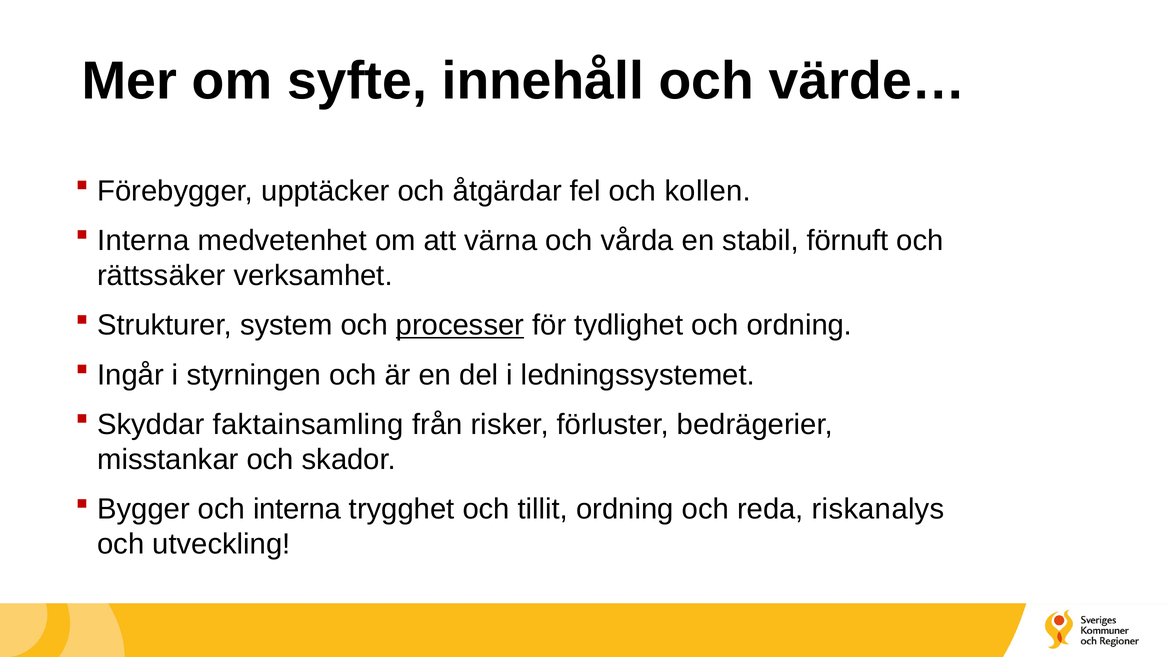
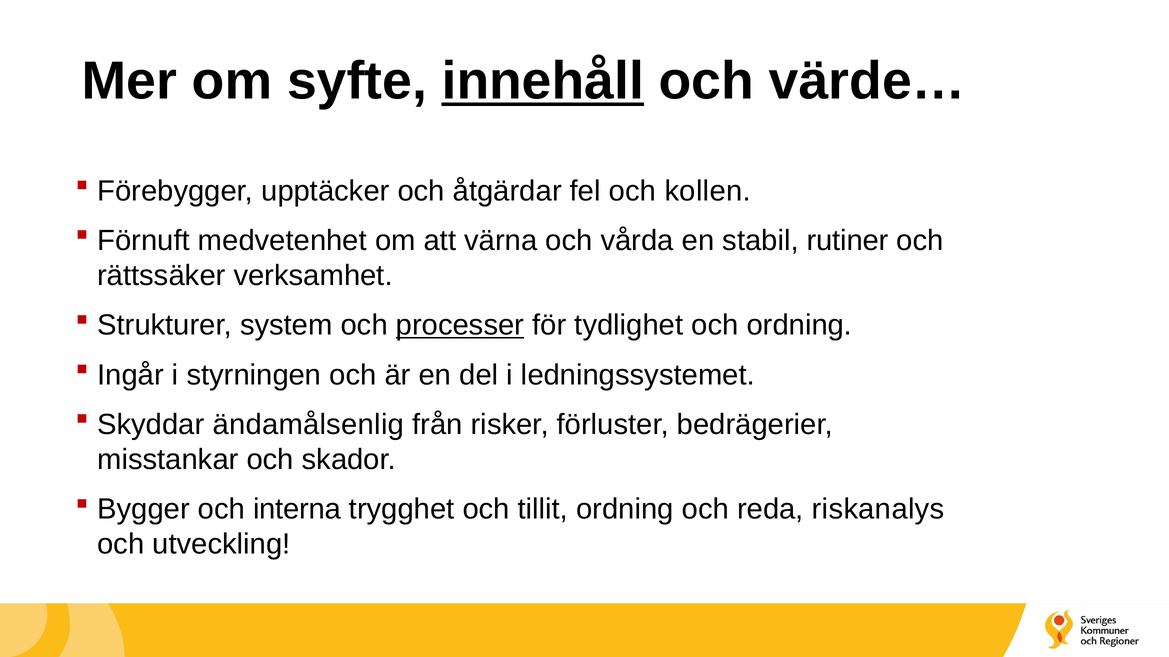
innehåll underline: none -> present (543, 81)
Interna: Interna -> Förnuft (144, 241)
förnuft: förnuft -> rutiner (848, 241)
faktainsamling: faktainsamling -> ändamålsenlig (308, 425)
